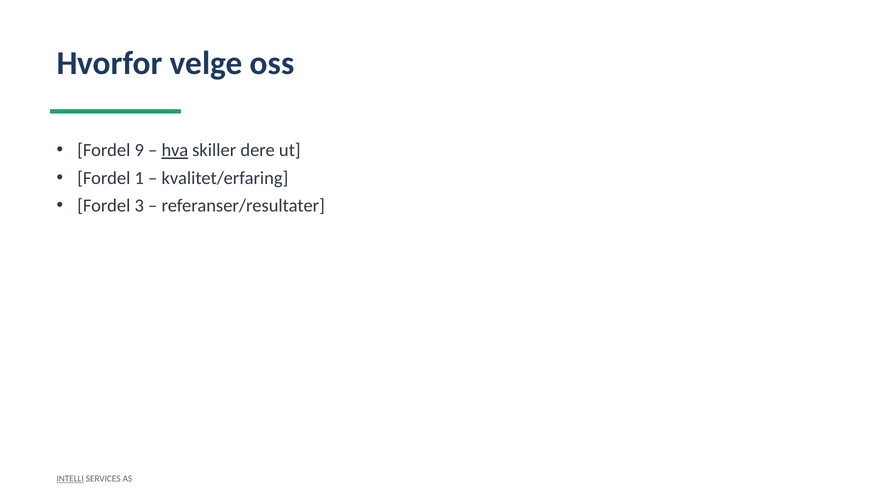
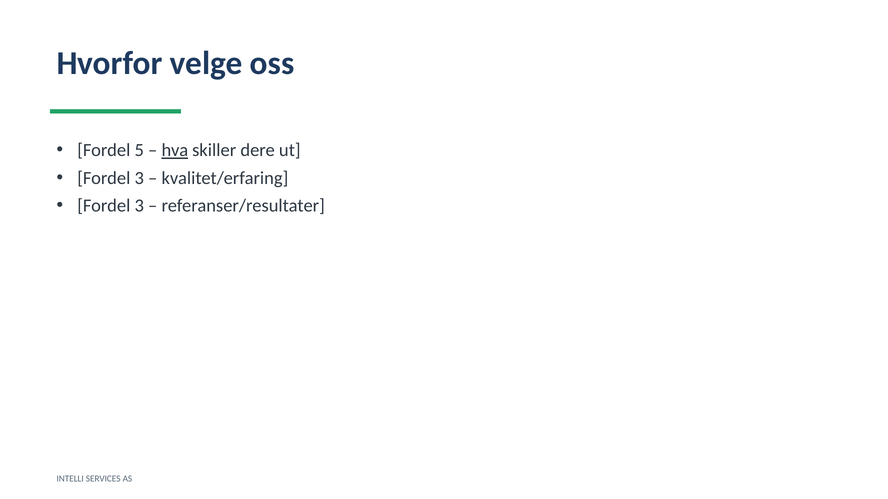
9: 9 -> 5 (139, 150)
1: 1 -> 3 (139, 178)
INTELLI underline: present -> none (70, 479)
